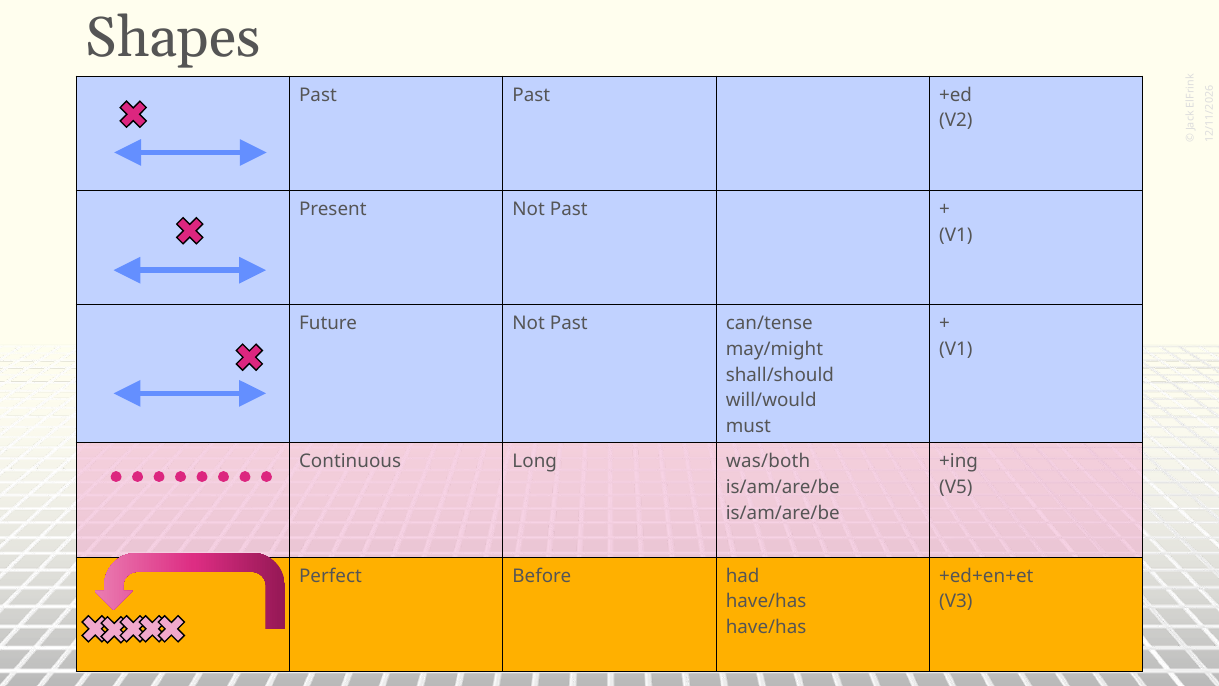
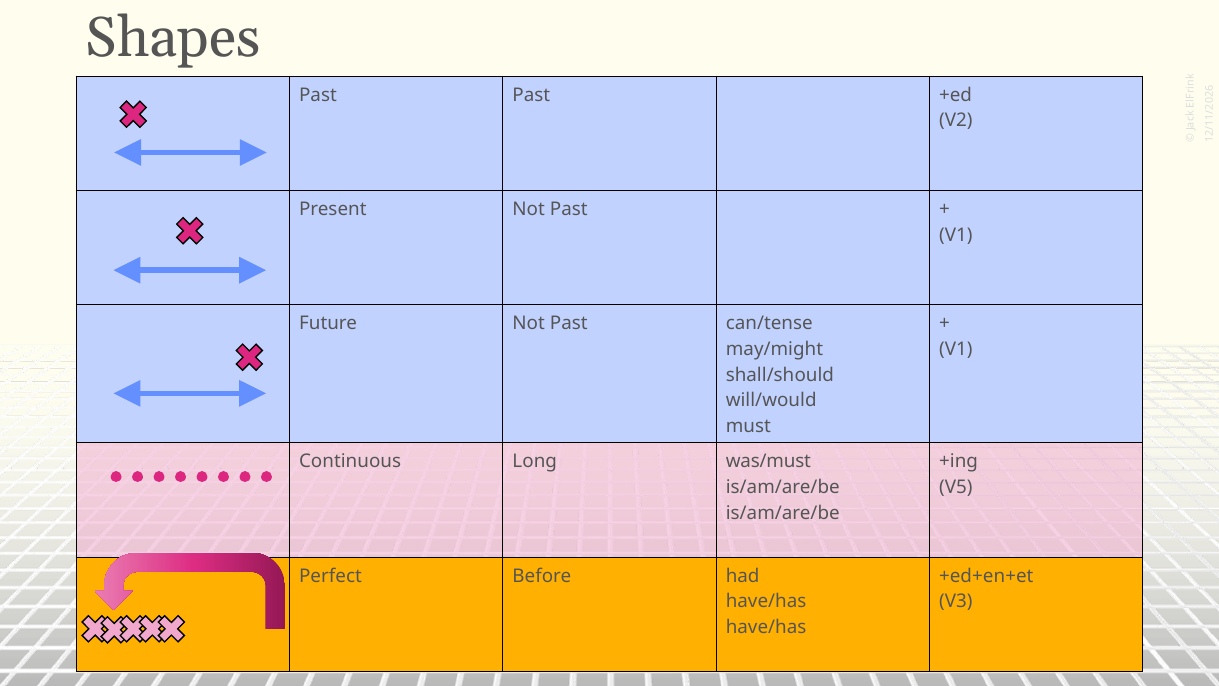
was/both: was/both -> was/must (768, 461)
